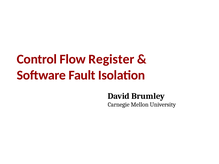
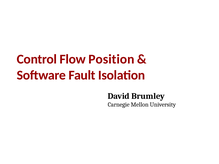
Register: Register -> Position (111, 59)
